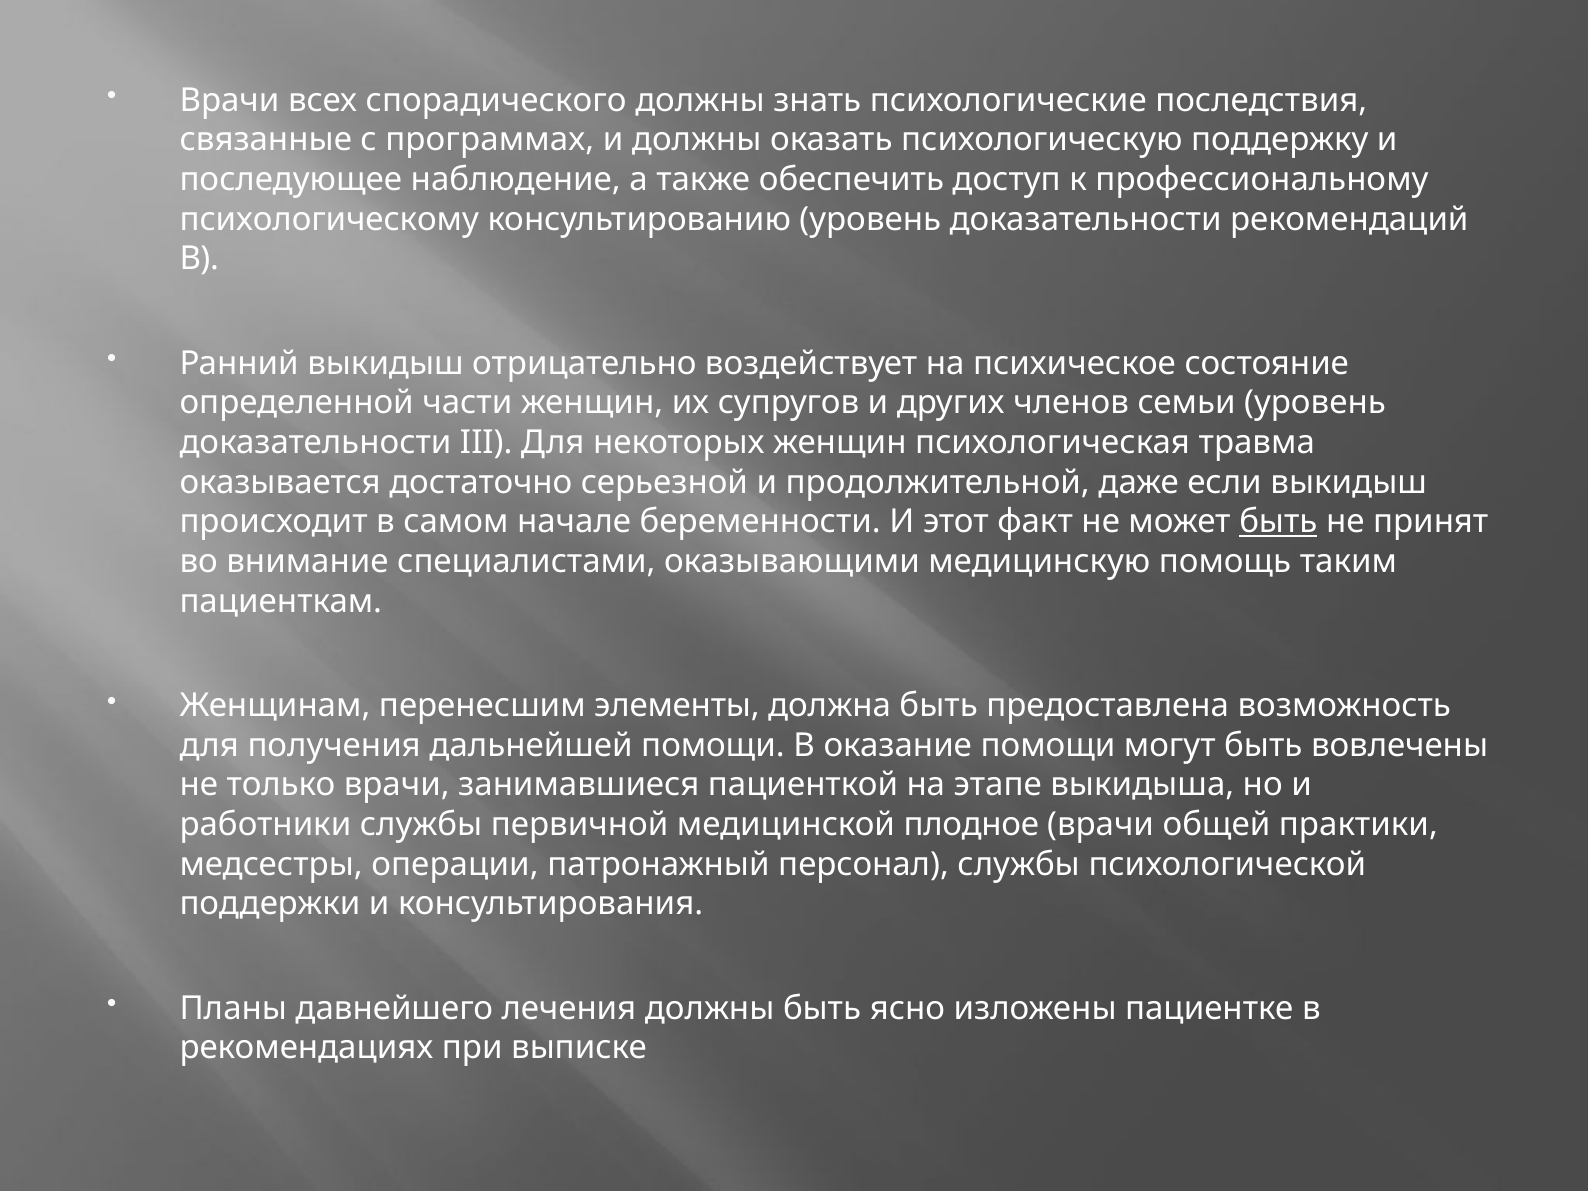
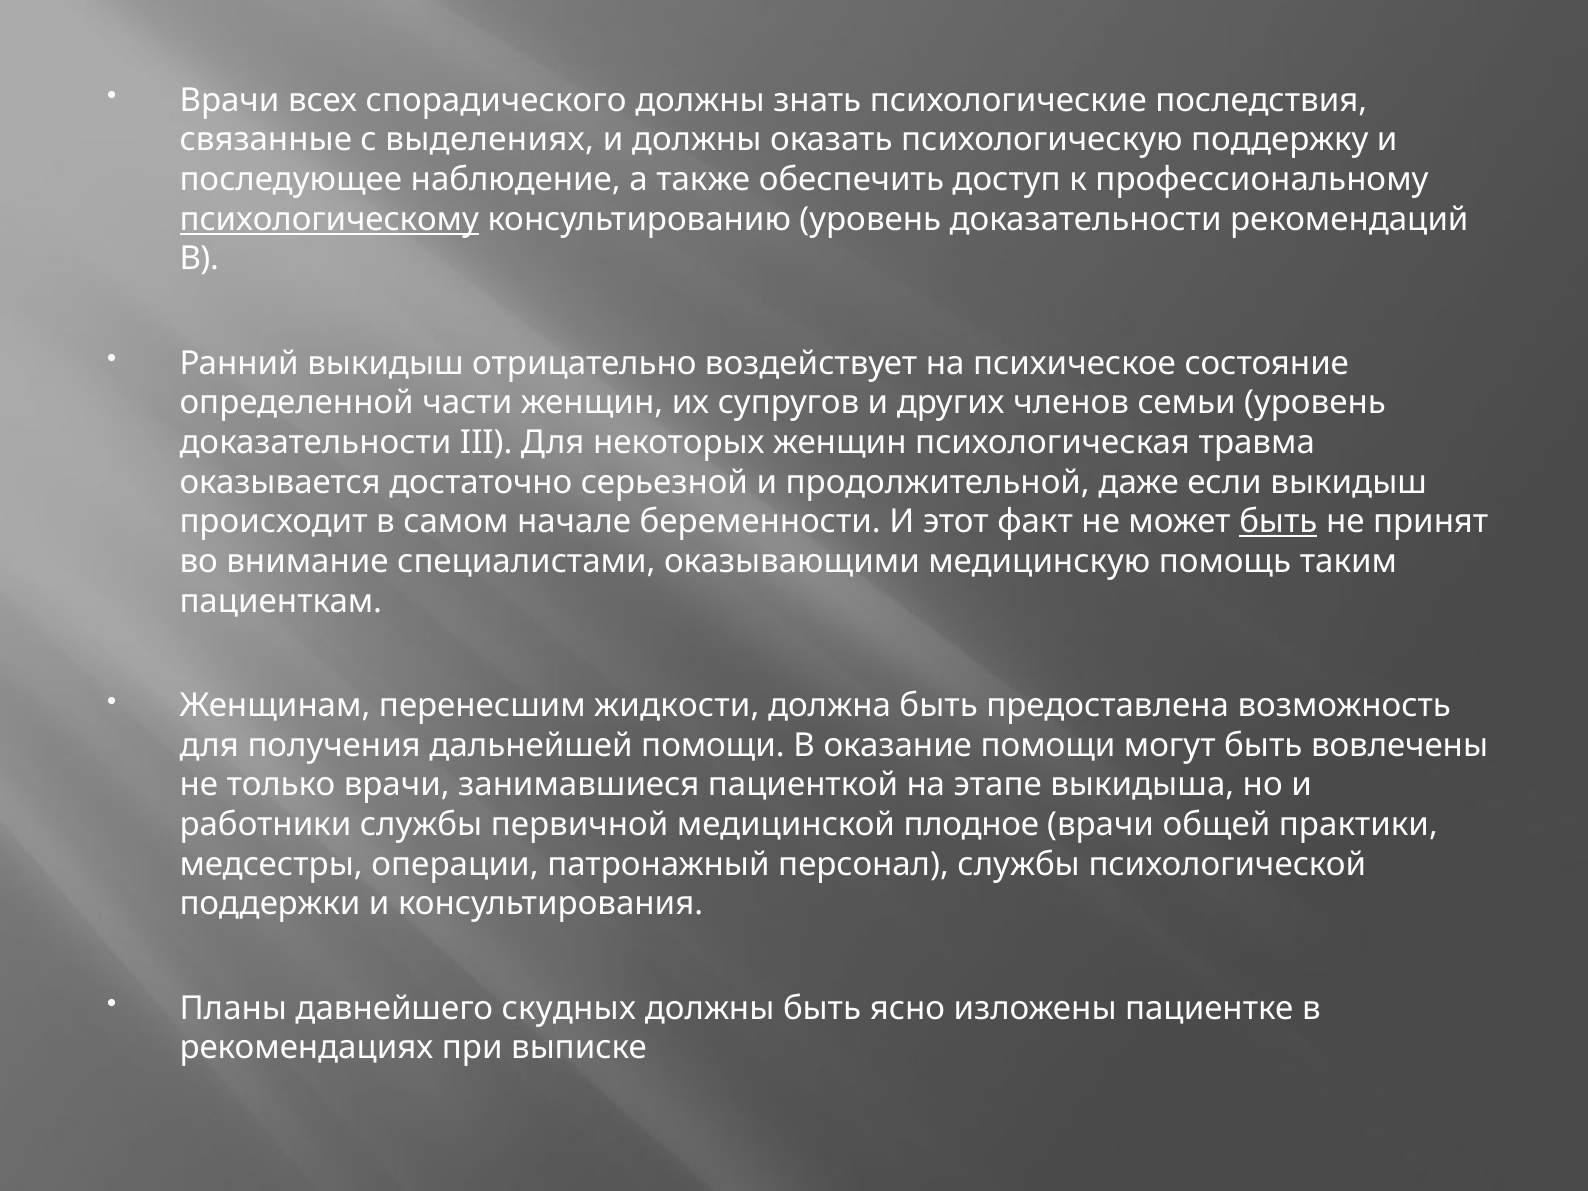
программах: программах -> выделениях (490, 140)
психологическому underline: none -> present (329, 219)
элементы: элементы -> жидкости (677, 706)
лечения: лечения -> скудных (569, 1008)
